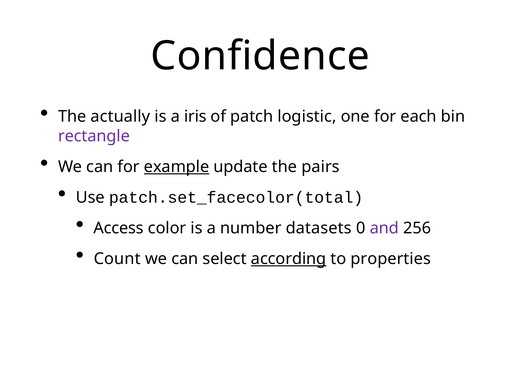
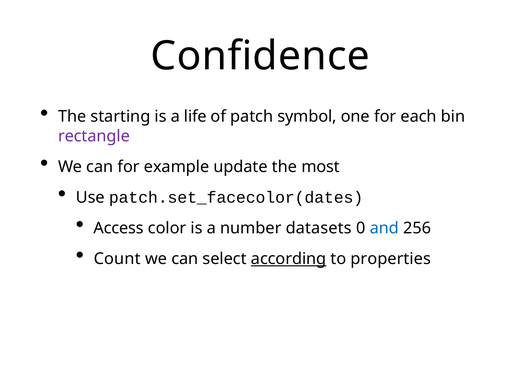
actually: actually -> starting (120, 117)
iris: iris -> life (195, 117)
logistic: logistic -> symbol (307, 117)
example underline: present -> none (177, 167)
pairs: pairs -> most (321, 167)
patch.set_facecolor(total: patch.set_facecolor(total -> patch.set_facecolor(dates (236, 198)
and colour: purple -> blue (384, 228)
